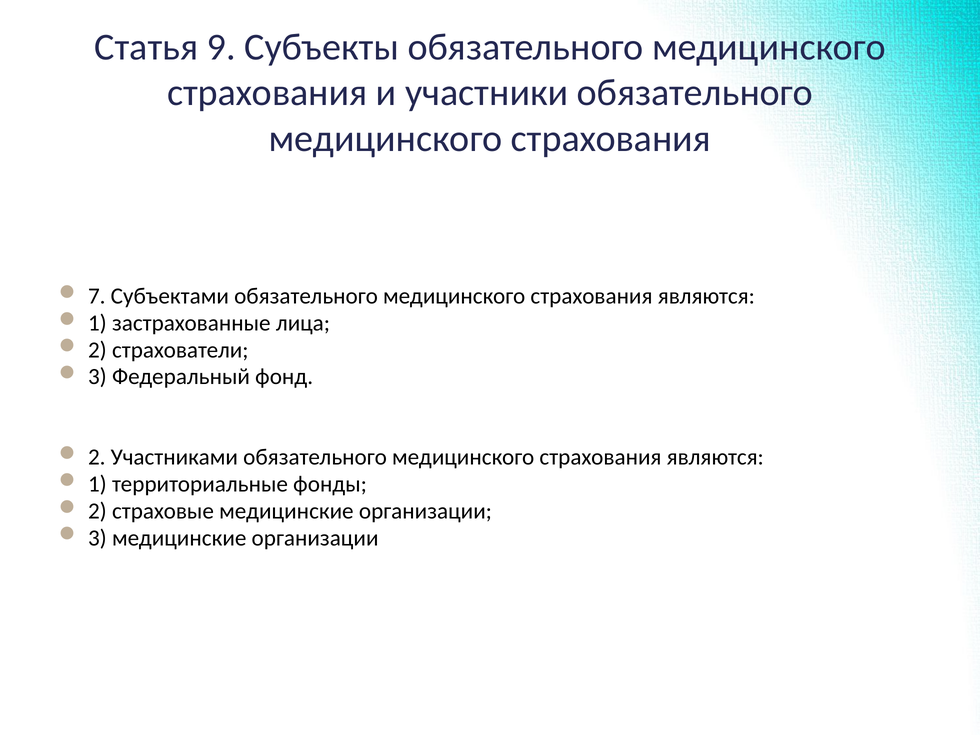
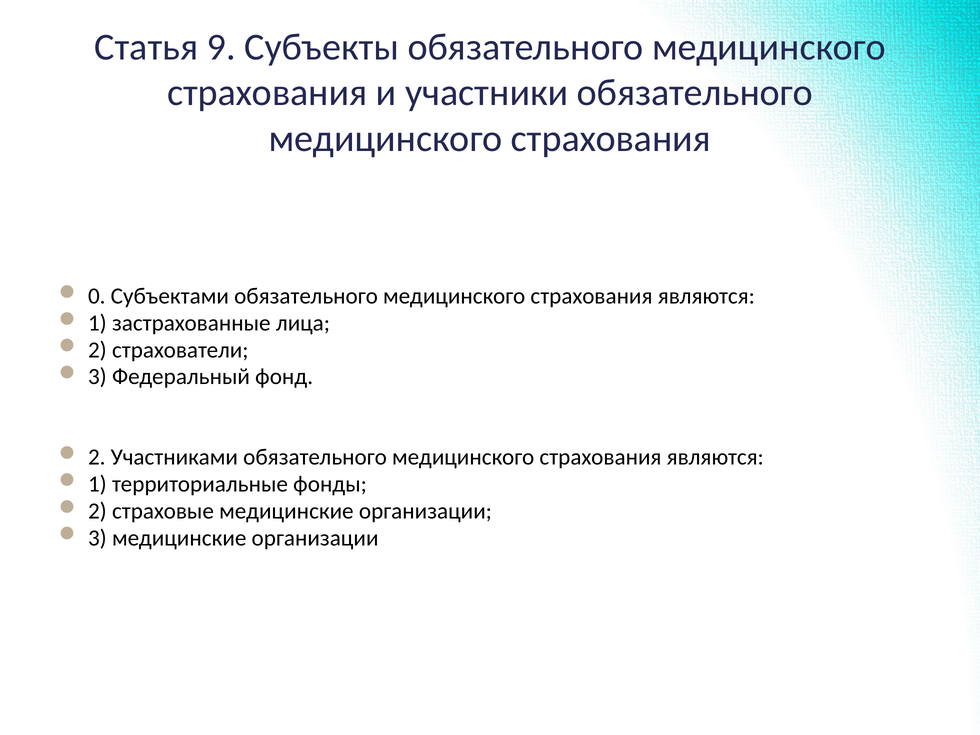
7: 7 -> 0 (97, 296)
